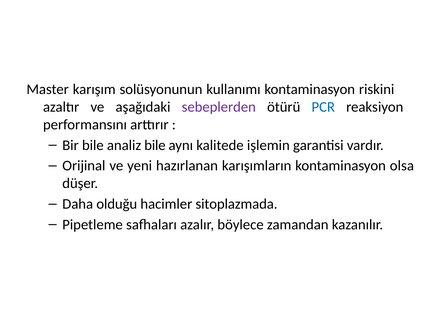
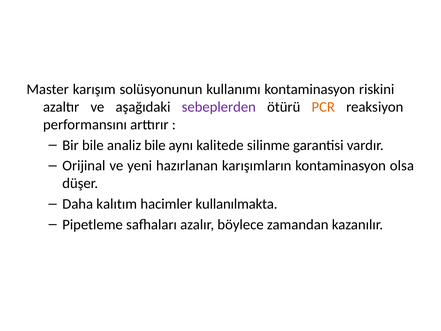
PCR colour: blue -> orange (323, 107)
işlemin: işlemin -> silinme (268, 145)
olduğu: olduğu -> kalıtım (117, 204)
sitoplazmada: sitoplazmada -> kullanılmakta (237, 204)
